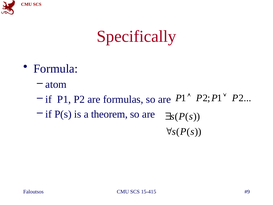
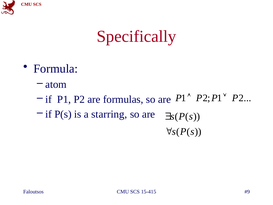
theorem: theorem -> starring (109, 114)
